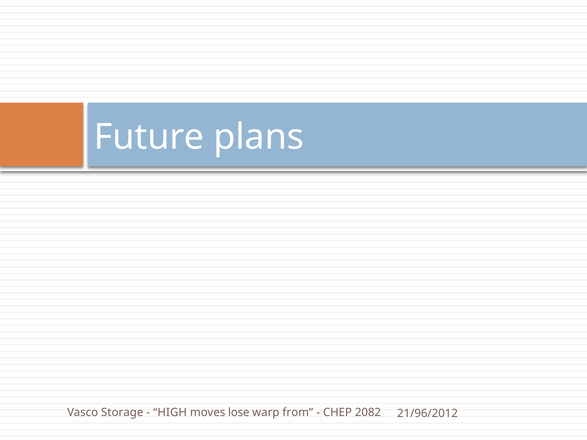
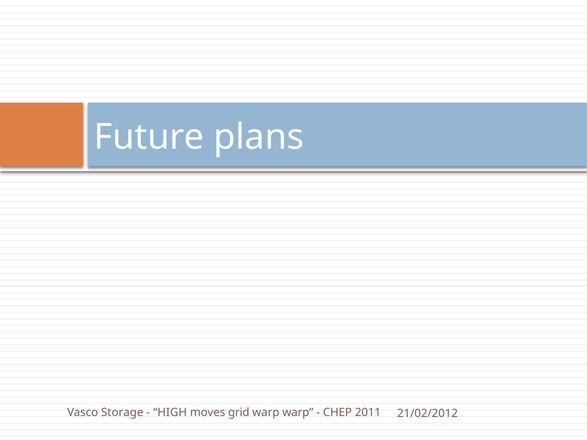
lose: lose -> grid (239, 413)
warp from: from -> warp (298, 413)
2082: 2082 -> 2011 (368, 413)
21/96/2012: 21/96/2012 -> 21/02/2012 (427, 414)
